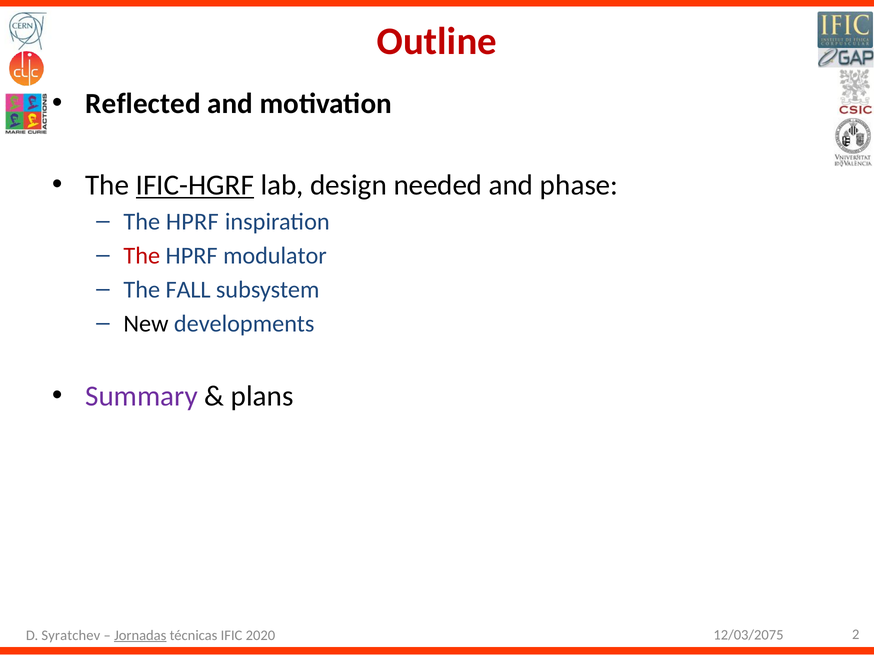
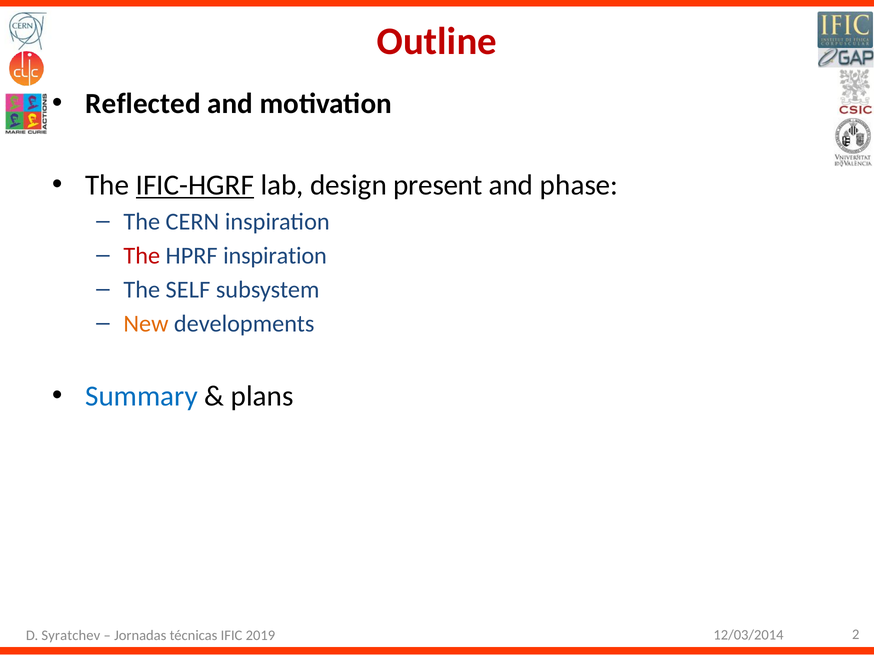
needed: needed -> present (438, 185)
HPRF: HPRF -> CERN (192, 222)
HPRF modulator: modulator -> inspiration (275, 256)
FALL: FALL -> SELF (188, 290)
New colour: black -> orange (146, 324)
Summary colour: purple -> blue (142, 396)
12/03/2075: 12/03/2075 -> 12/03/2014 (748, 635)
Jornadas underline: present -> none (140, 636)
2020: 2020 -> 2019 (260, 636)
